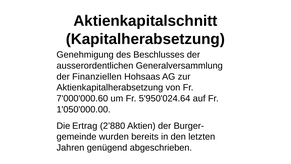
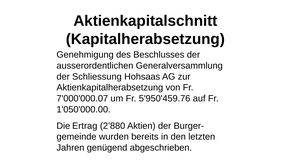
Finanziellen: Finanziellen -> Schliessung (97, 76)
7'000'000.60: 7'000'000.60 -> 7'000'000.07 (82, 98)
5'950'024.64: 5'950'024.64 -> 5'950'459.76 (165, 98)
